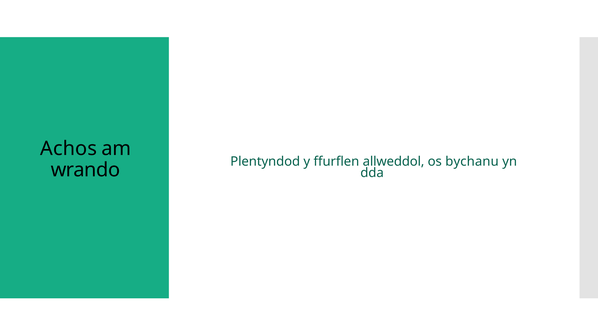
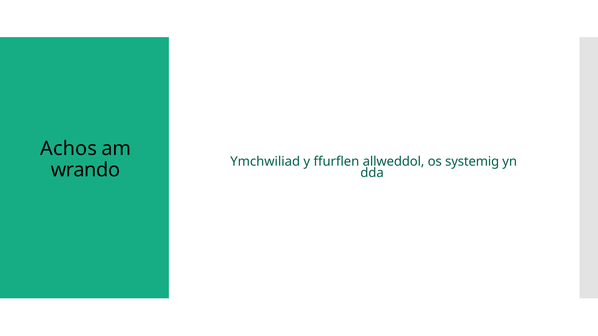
Plentyndod: Plentyndod -> Ymchwiliad (265, 162)
bychanu: bychanu -> systemig (472, 162)
